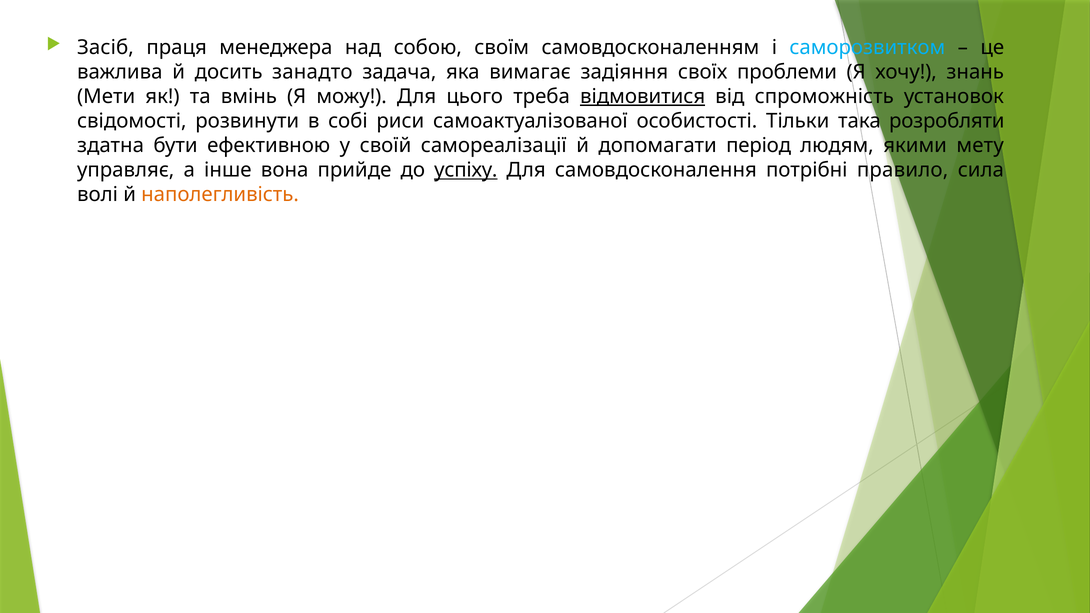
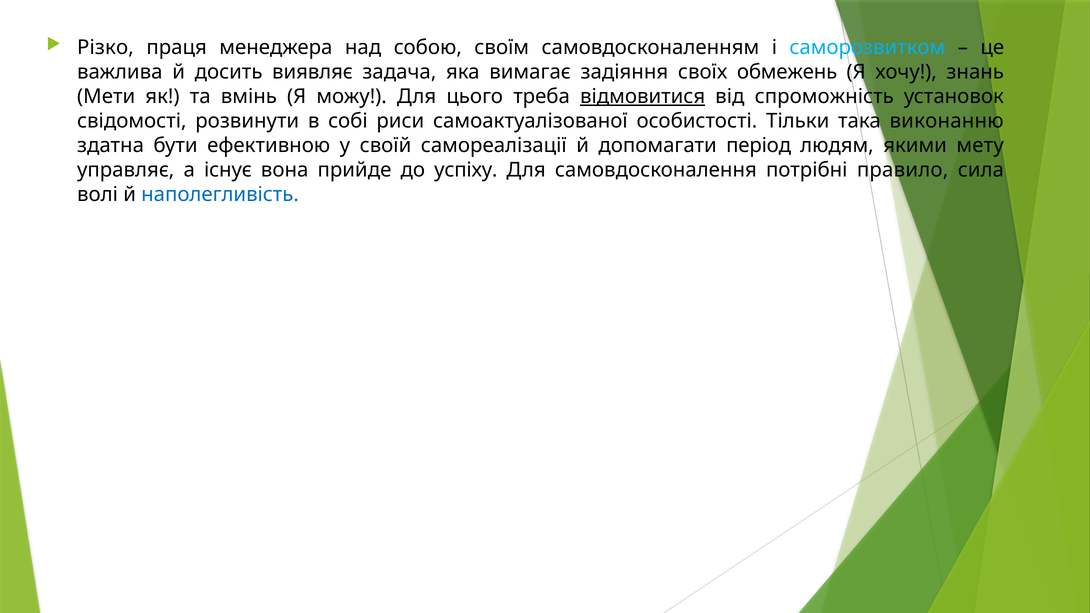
Засіб: Засіб -> Різко (105, 48)
занадто: занадто -> виявляє (313, 72)
проблеми: проблеми -> обмежень (787, 72)
розробляти: розробляти -> виконанню (947, 121)
інше: інше -> існує (228, 170)
успіху underline: present -> none (466, 170)
наполегливість colour: orange -> blue (220, 195)
